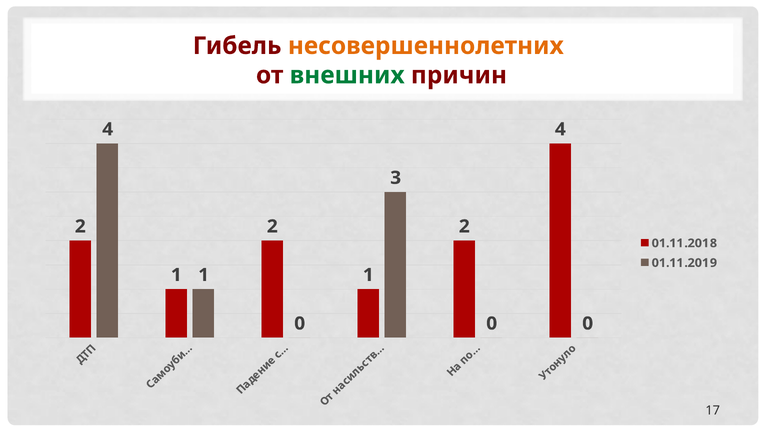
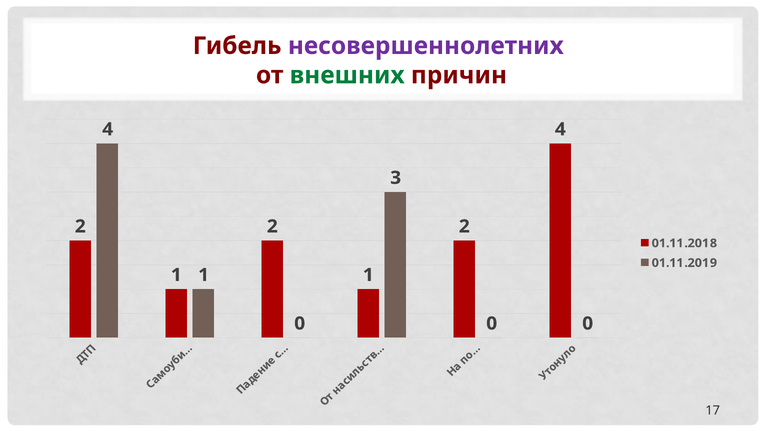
несовершеннолетних colour: orange -> purple (426, 46)
